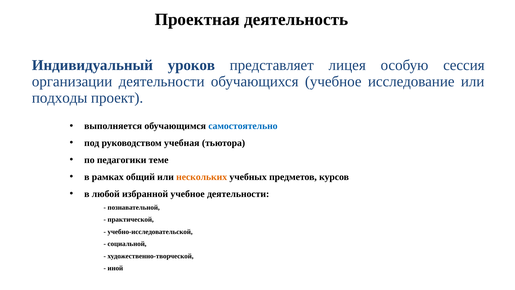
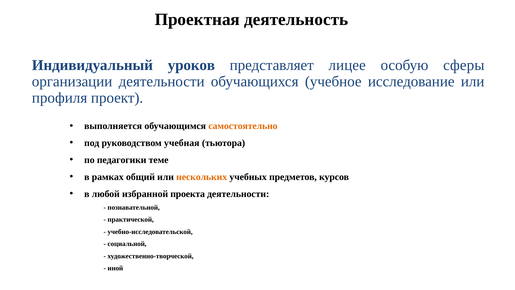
лицея: лицея -> лицее (347, 65)
сессия: сессия -> сферы (464, 65)
подходы: подходы -> профиля (60, 98)
самостоятельно colour: blue -> orange (243, 126)
избранной учебное: учебное -> проекта (188, 194)
